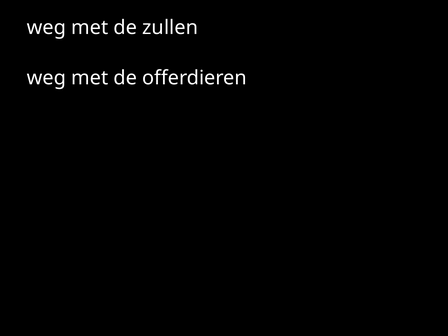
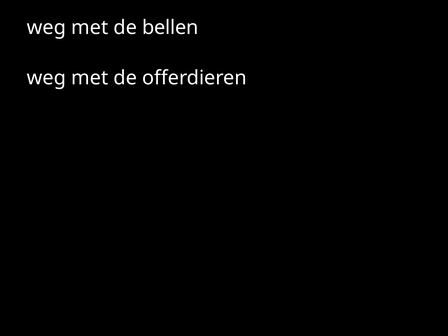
zullen: zullen -> bellen (170, 28)
